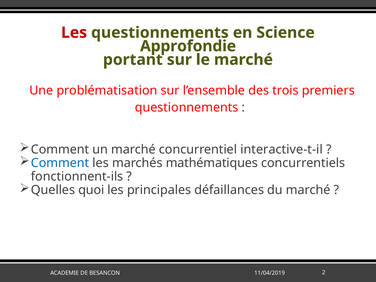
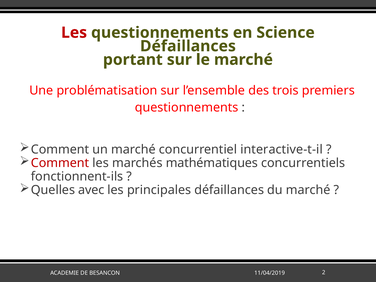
Approfondie: Approfondie -> Défaillances (188, 46)
Comment colour: blue -> red (60, 163)
quoi: quoi -> avec (91, 190)
